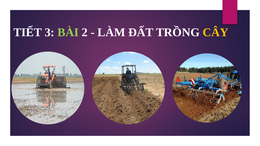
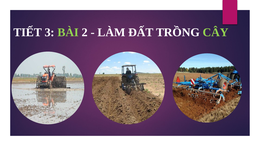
CÂY colour: yellow -> light green (216, 32)
